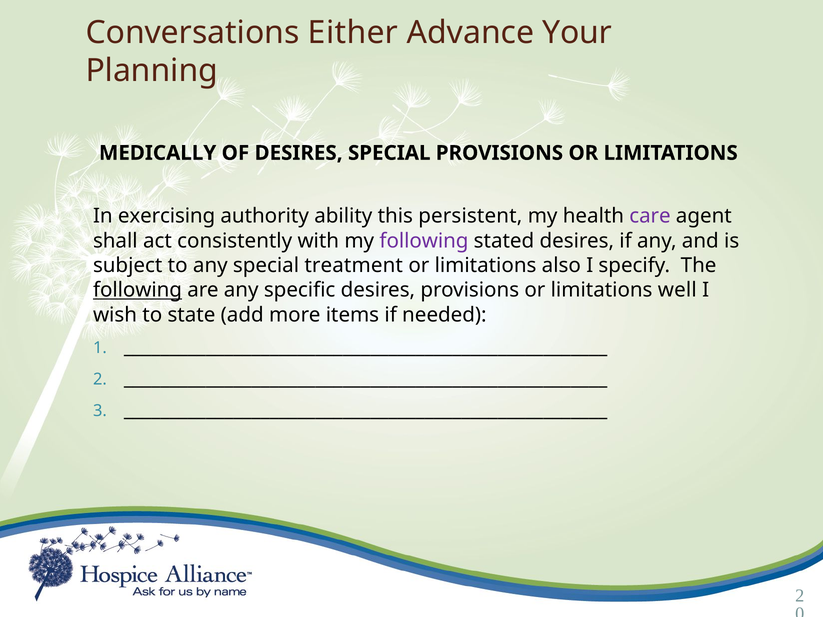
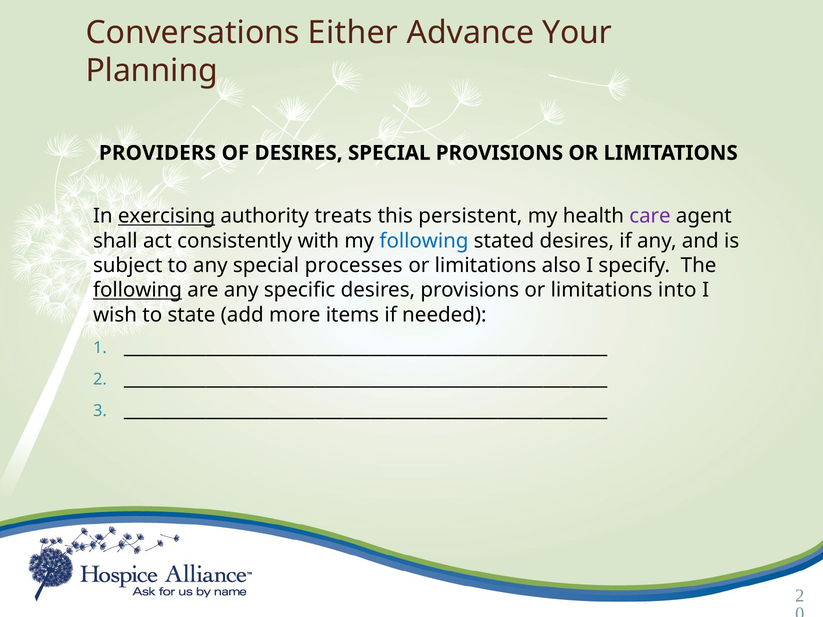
MEDICALLY: MEDICALLY -> PROVIDERS (157, 153)
exercising underline: none -> present (167, 216)
ability: ability -> treats (343, 216)
following colour: purple -> blue (424, 241)
treatment: treatment -> processes (354, 266)
well: well -> into (677, 290)
